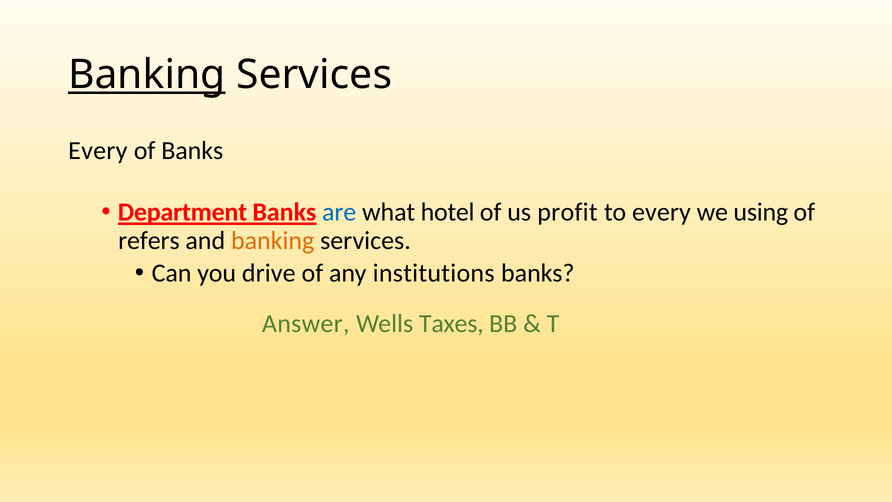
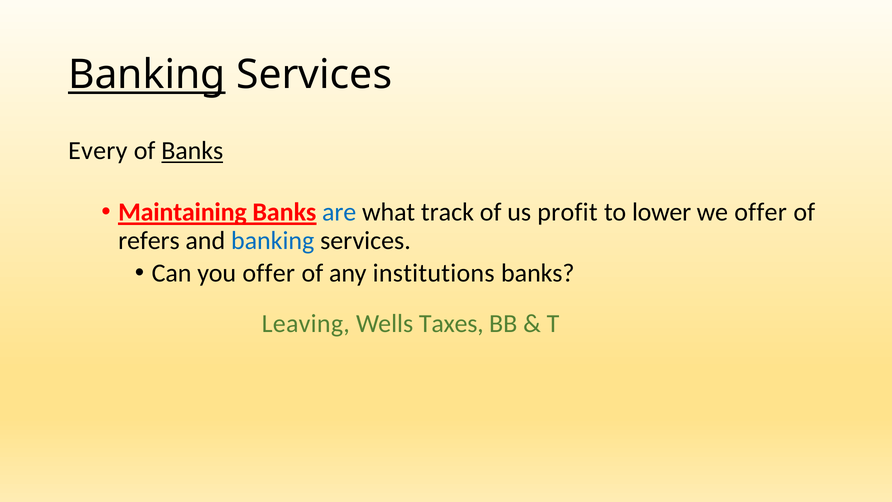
Banks underline: none -> present (192, 151)
Department: Department -> Maintaining (182, 212)
hotel: hotel -> track (447, 212)
to every: every -> lower (662, 212)
we using: using -> offer (761, 212)
banking colour: orange -> blue (273, 240)
you drive: drive -> offer (269, 273)
Answer: Answer -> Leaving (306, 323)
